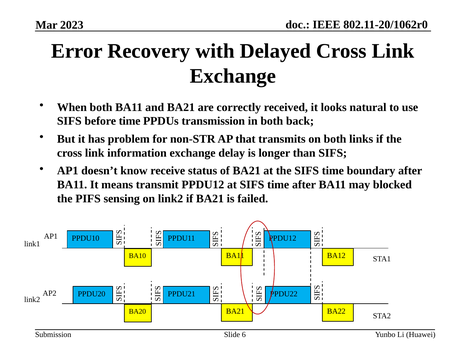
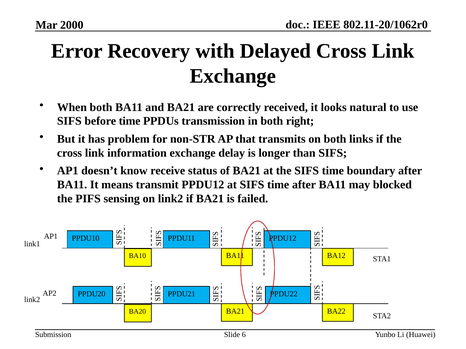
2023: 2023 -> 2000 (72, 25)
back: back -> right (300, 121)
